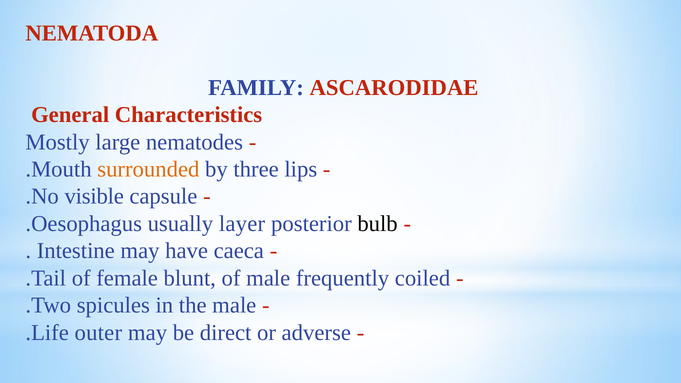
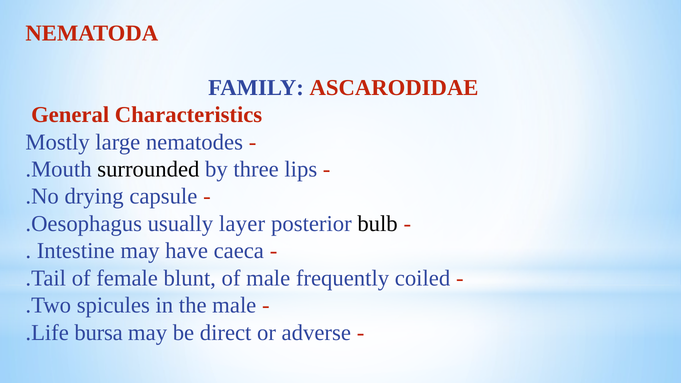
surrounded colour: orange -> black (148, 169)
visible: visible -> drying (94, 197)
outer: outer -> bursa (99, 333)
